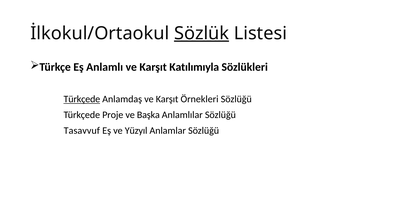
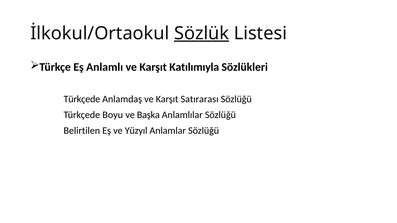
Türkçede underline: present -> none (82, 99)
Örnekleri: Örnekleri -> Satırarası (200, 99)
Proje: Proje -> Boyu (113, 115)
Tasavvuf: Tasavvuf -> Belirtilen (82, 131)
